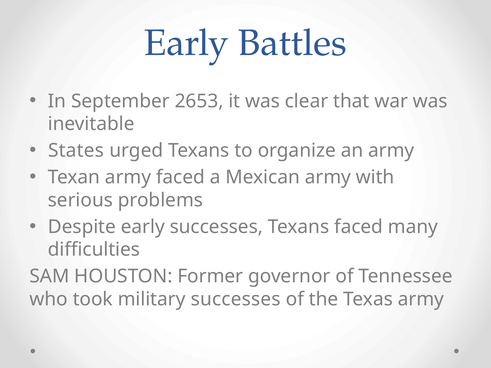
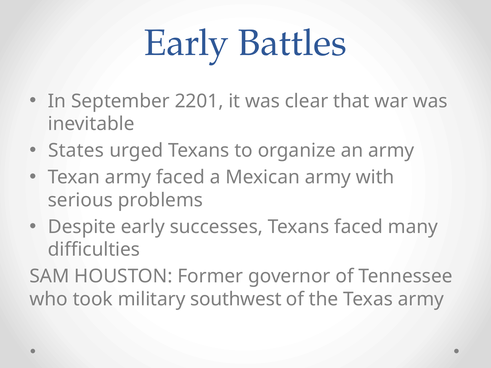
2653: 2653 -> 2201 (199, 101)
military successes: successes -> southwest (236, 299)
